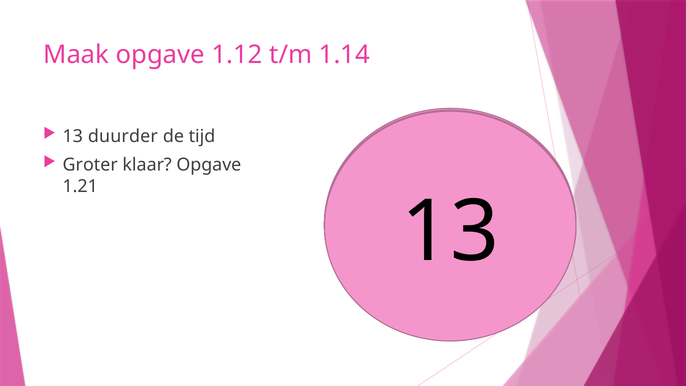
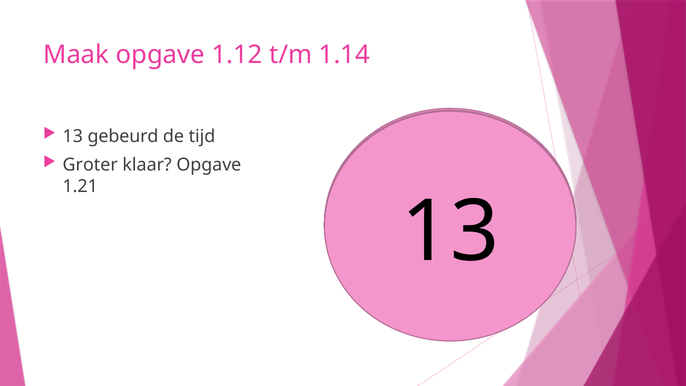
duurder: duurder -> gebeurd (123, 136)
